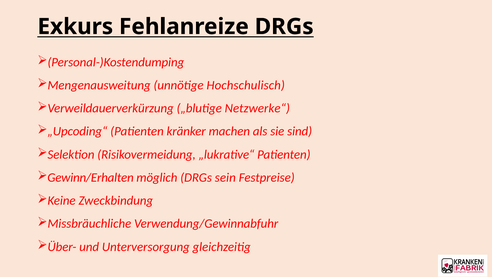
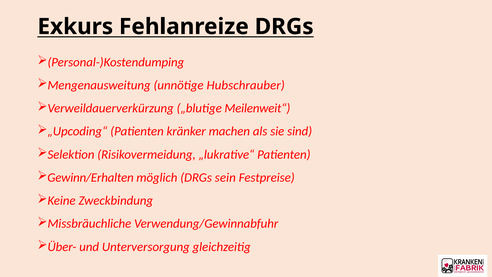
Hochschulisch: Hochschulisch -> Hubschrauber (246, 85)
Netzwerke“: Netzwerke“ -> Meilenweit“ (257, 108)
